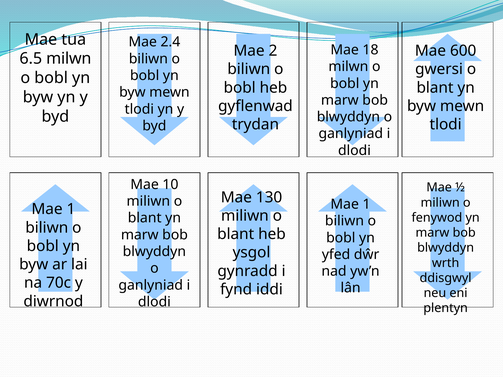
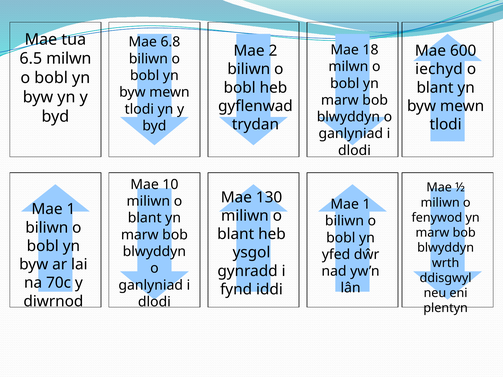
2.4: 2.4 -> 6.8 (170, 42)
gwersi: gwersi -> iechyd (439, 69)
